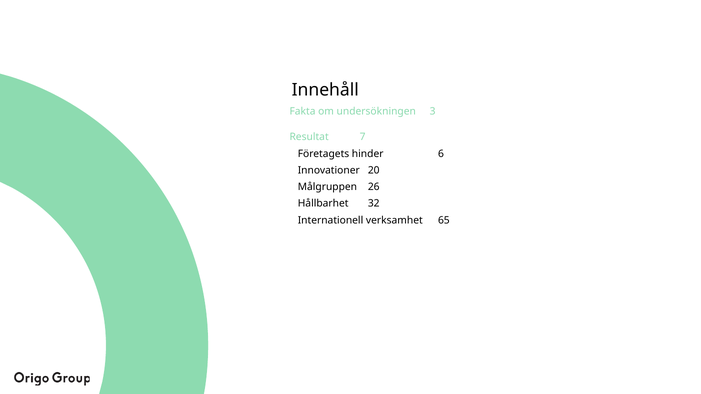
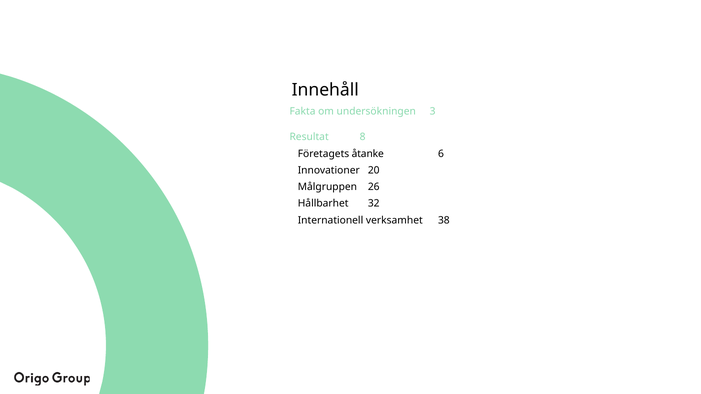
7: 7 -> 8 (363, 137)
hinder: hinder -> åtanke (368, 154)
65: 65 -> 38 (444, 220)
